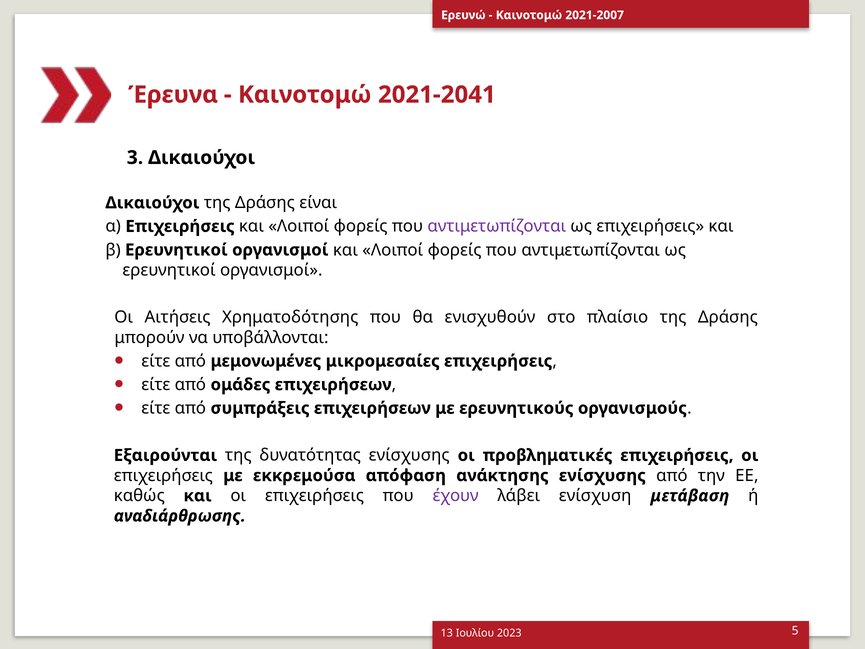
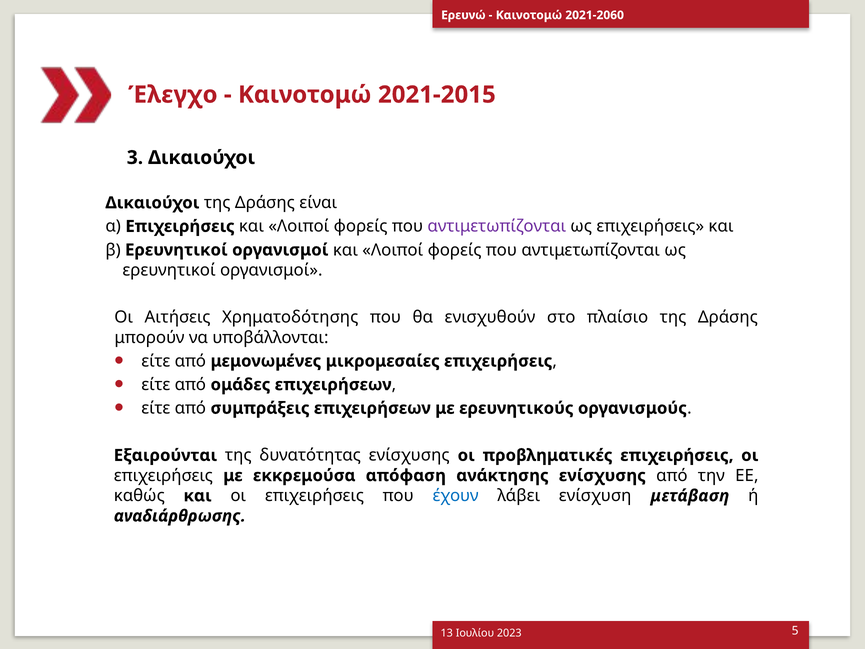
2021-2007: 2021-2007 -> 2021-2060 (595, 15)
Έρευνα: Έρευνα -> Έλεγχο (173, 95)
2021-2041: 2021-2041 -> 2021-2015 (437, 95)
έχουν colour: purple -> blue (456, 496)
